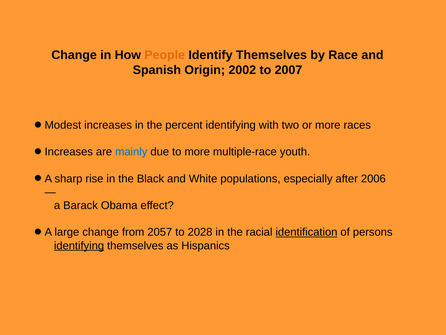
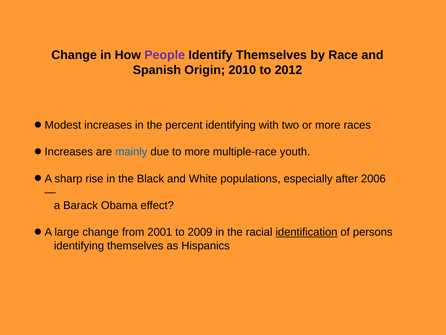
People colour: orange -> purple (165, 55)
2002: 2002 -> 2010 (242, 70)
2007: 2007 -> 2012 (288, 70)
2057: 2057 -> 2001 (160, 232)
2028: 2028 -> 2009 (200, 232)
identifying underline: present -> none (79, 245)
